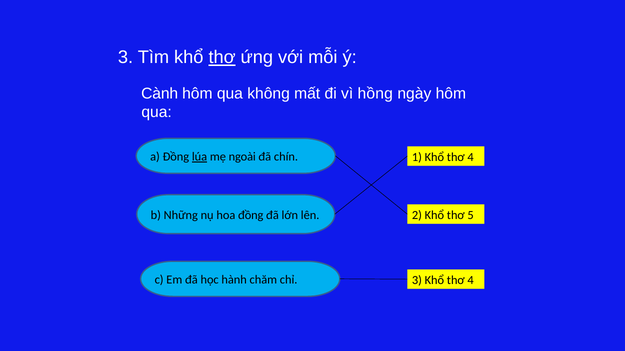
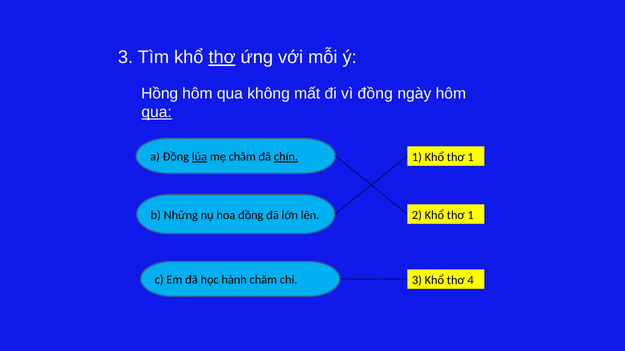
Cành: Cành -> Hồng (160, 94)
vì hồng: hồng -> đồng (375, 94)
qua underline: none -> present (157, 113)
mẹ ngoài: ngoài -> chăm (242, 157)
chín underline: none -> present (286, 157)
1 Khổ thơ 4: 4 -> 1 (471, 157)
2 Khổ thơ 5: 5 -> 1 (471, 215)
